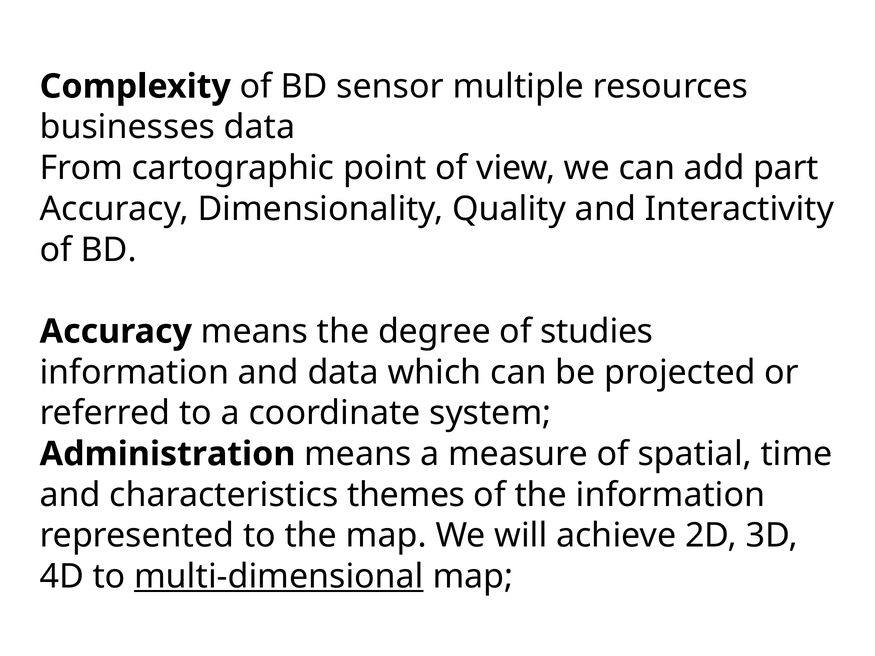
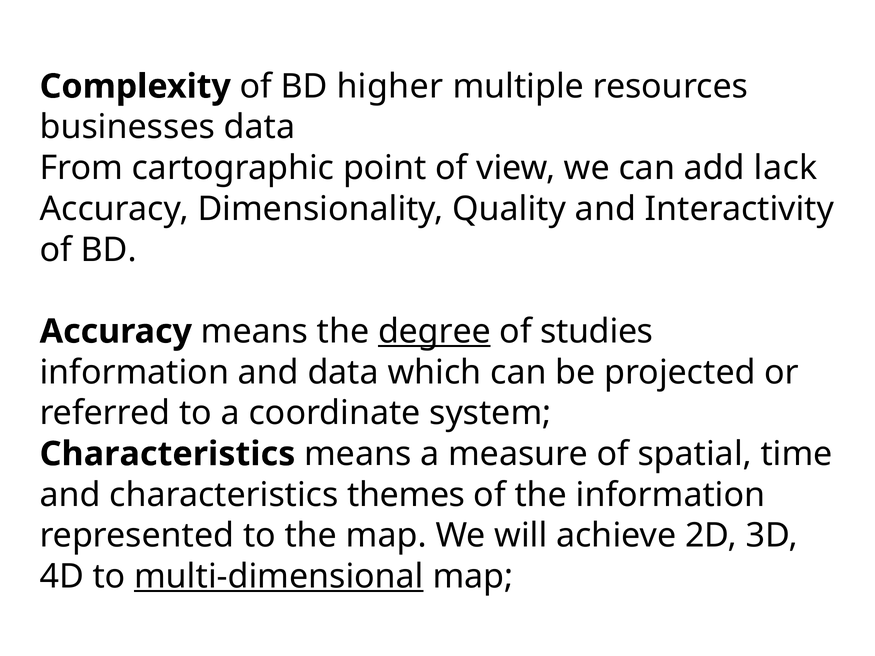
sensor: sensor -> higher (390, 86)
part: part -> lack (786, 168)
degree underline: none -> present (434, 332)
Administration: Administration -> Characteristics (167, 454)
